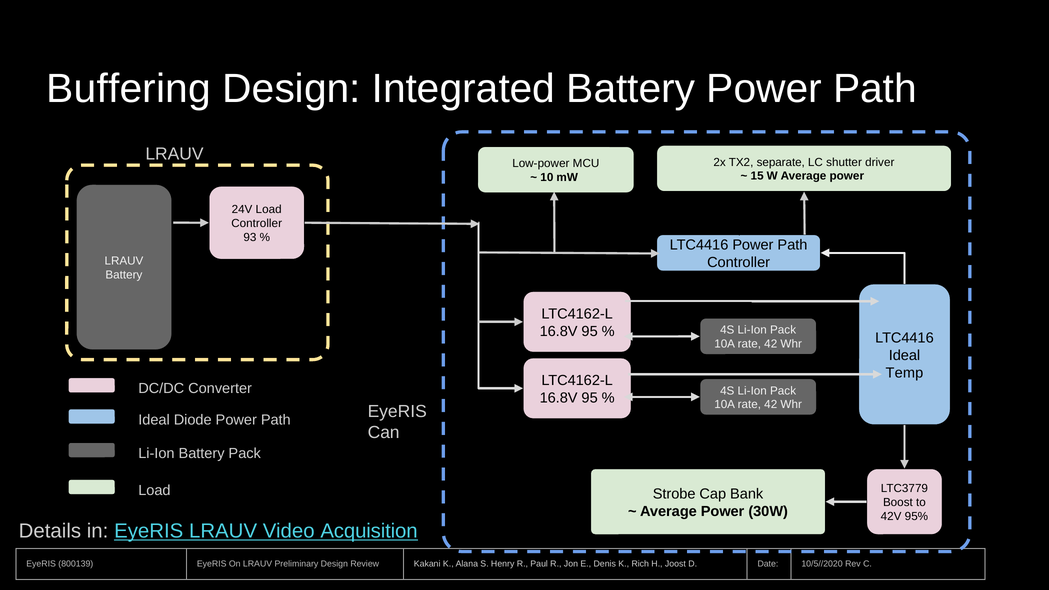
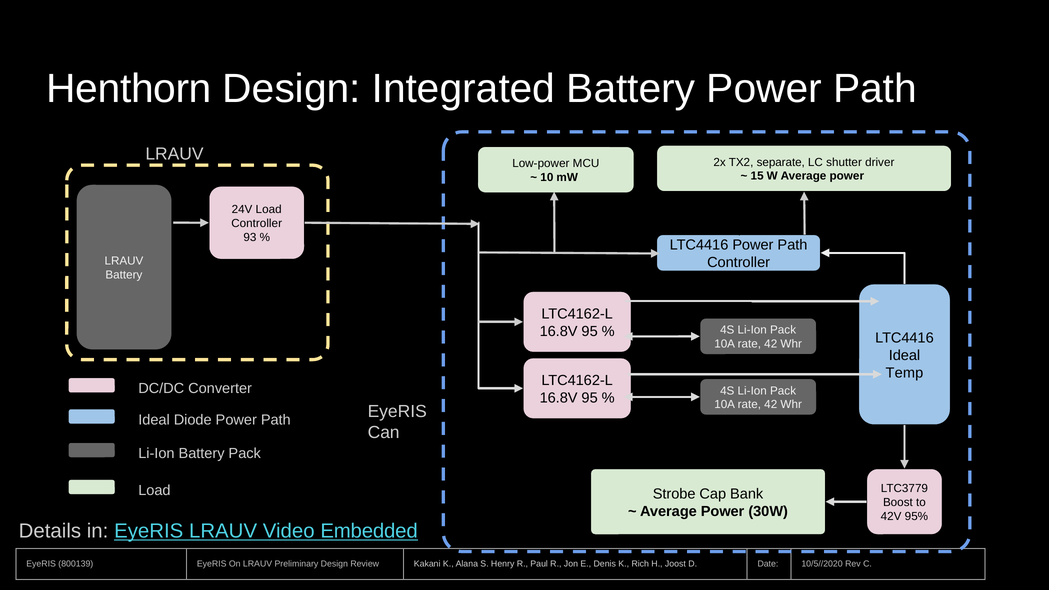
Buffering: Buffering -> Henthorn (129, 89)
Acquisition: Acquisition -> Embedded (369, 531)
